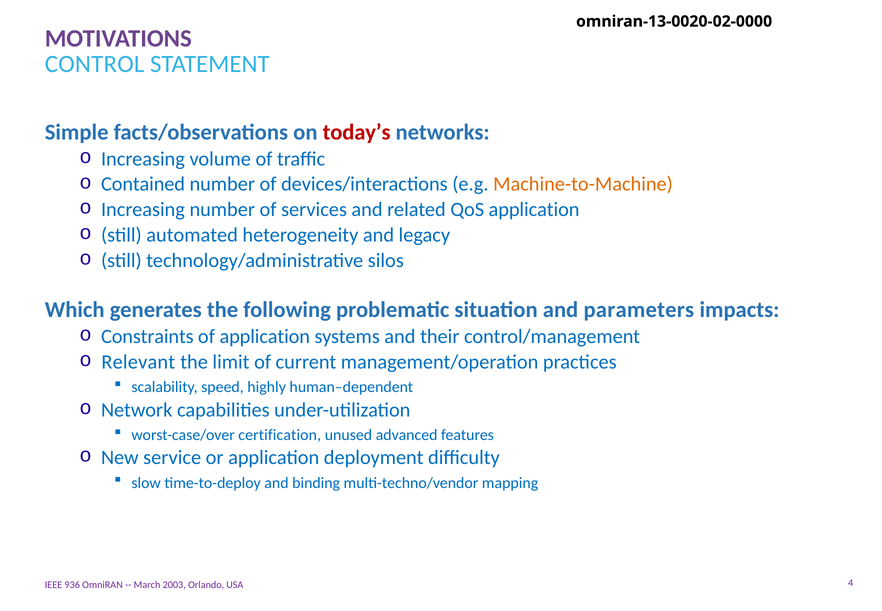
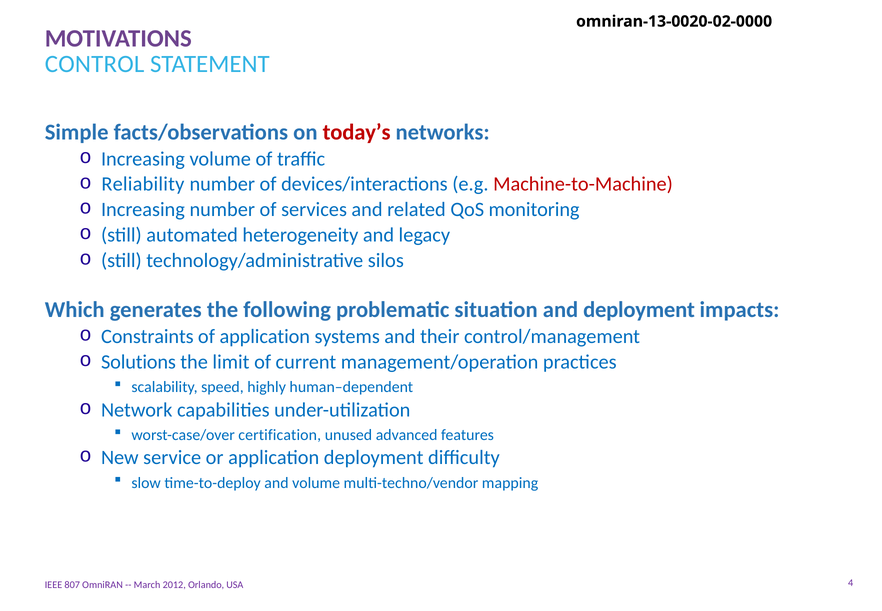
Contained: Contained -> Reliability (143, 184)
Machine-to-Machine colour: orange -> red (583, 184)
QoS application: application -> monitoring (534, 210)
and parameters: parameters -> deployment (639, 310)
Relevant: Relevant -> Solutions (138, 362)
and binding: binding -> volume (316, 483)
936: 936 -> 807 (72, 585)
2003: 2003 -> 2012 (174, 585)
